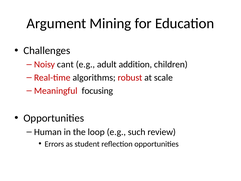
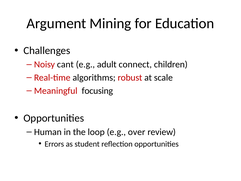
addition: addition -> connect (135, 64)
such: such -> over (137, 132)
